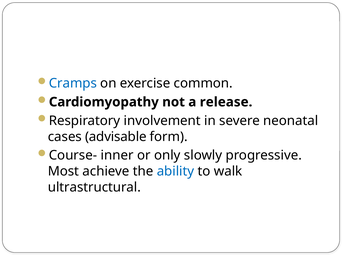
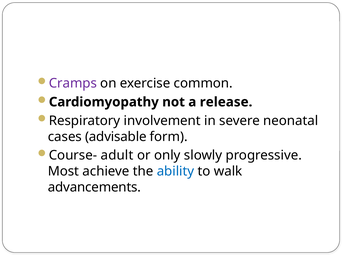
Cramps colour: blue -> purple (73, 83)
inner: inner -> adult (117, 156)
ultrastructural: ultrastructural -> advancements (94, 188)
